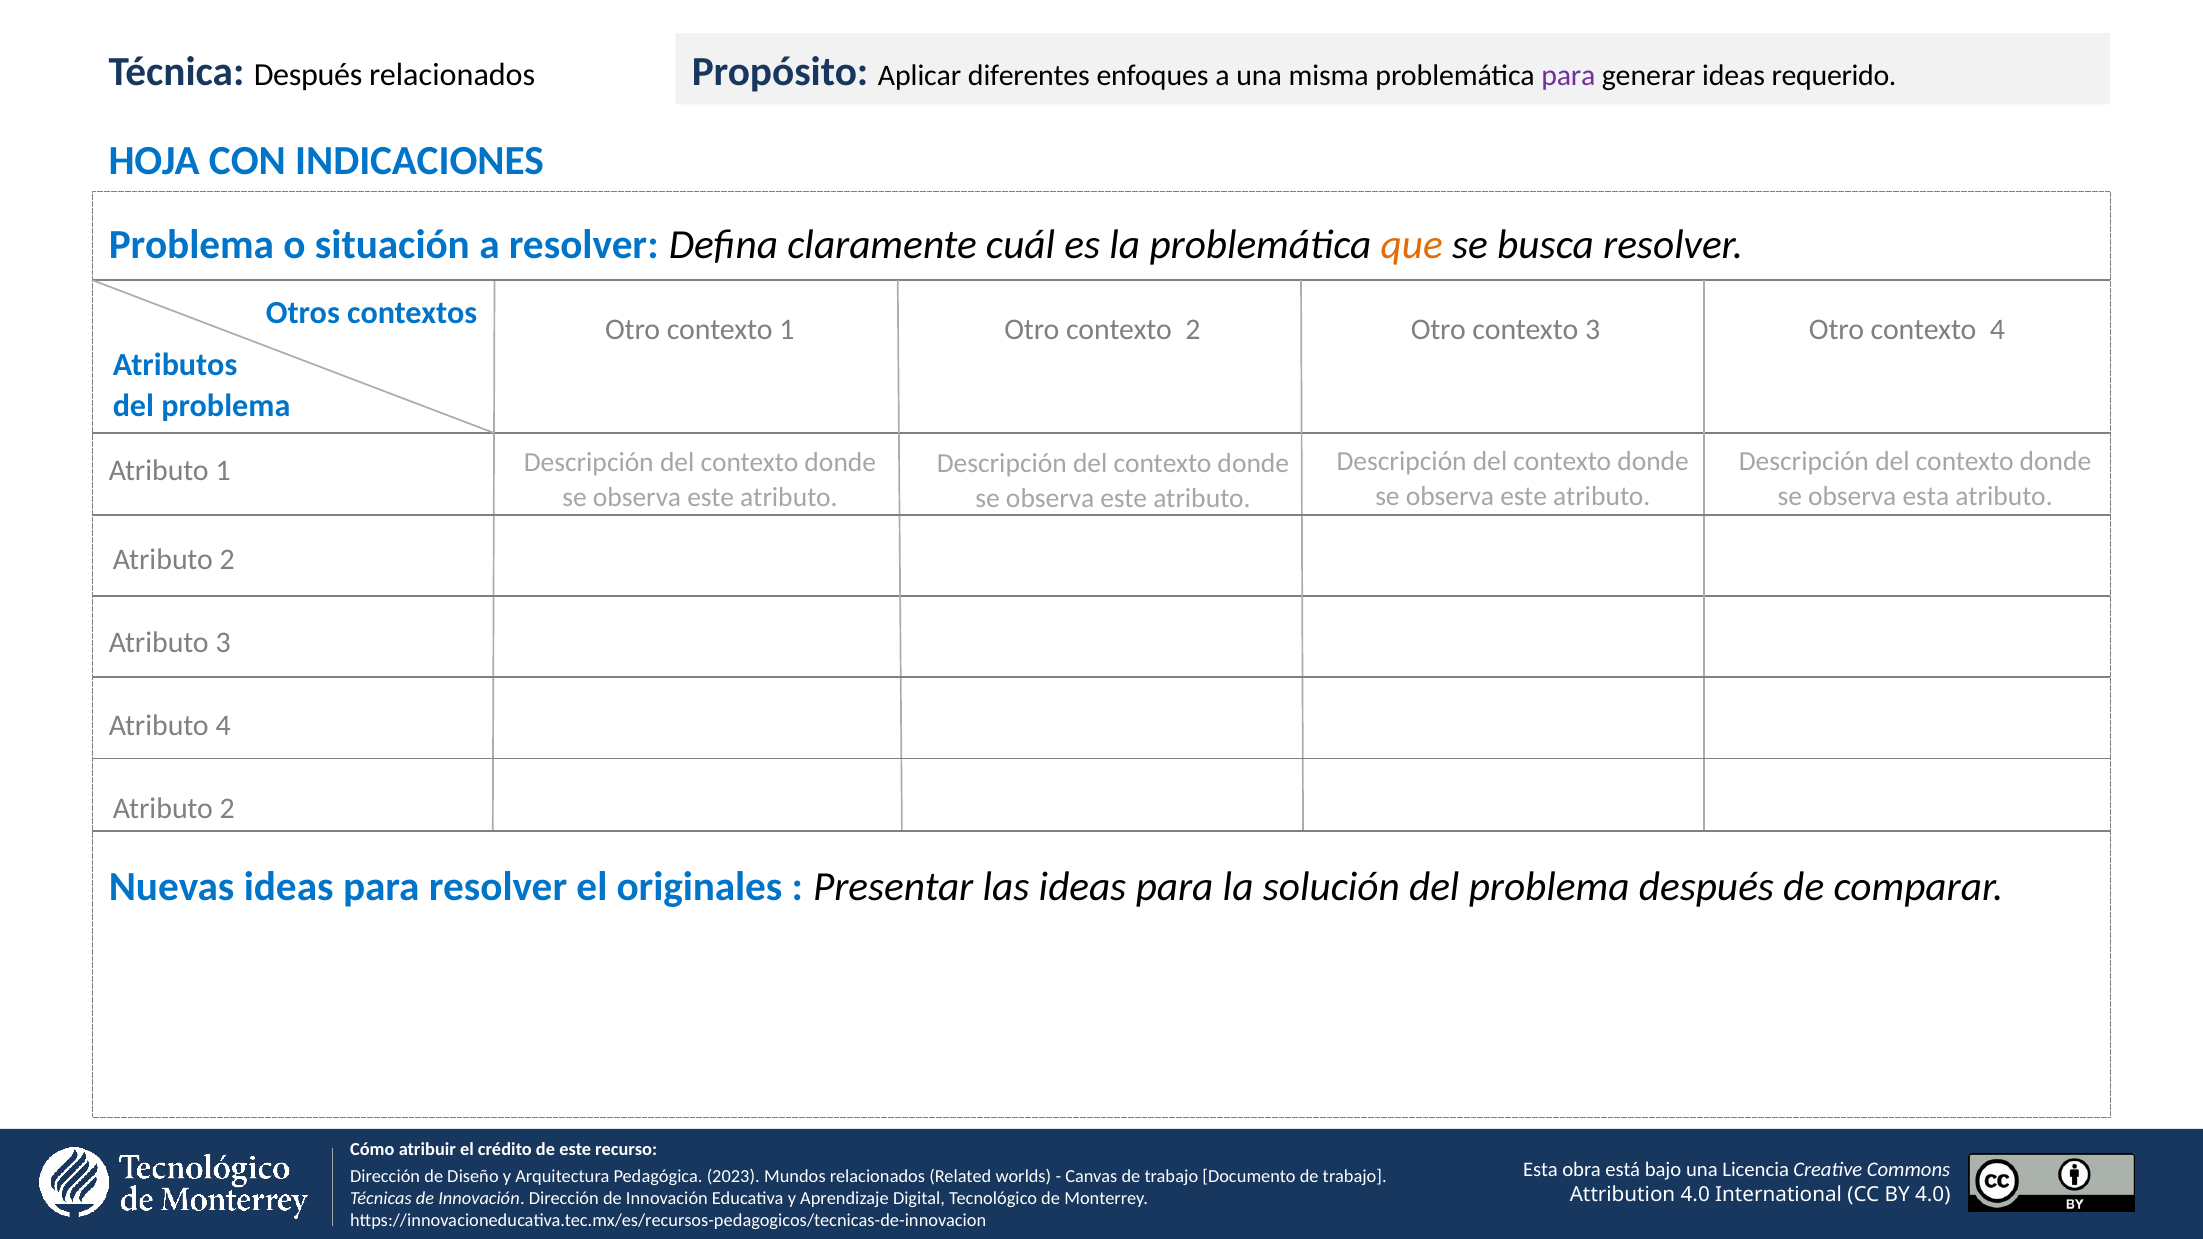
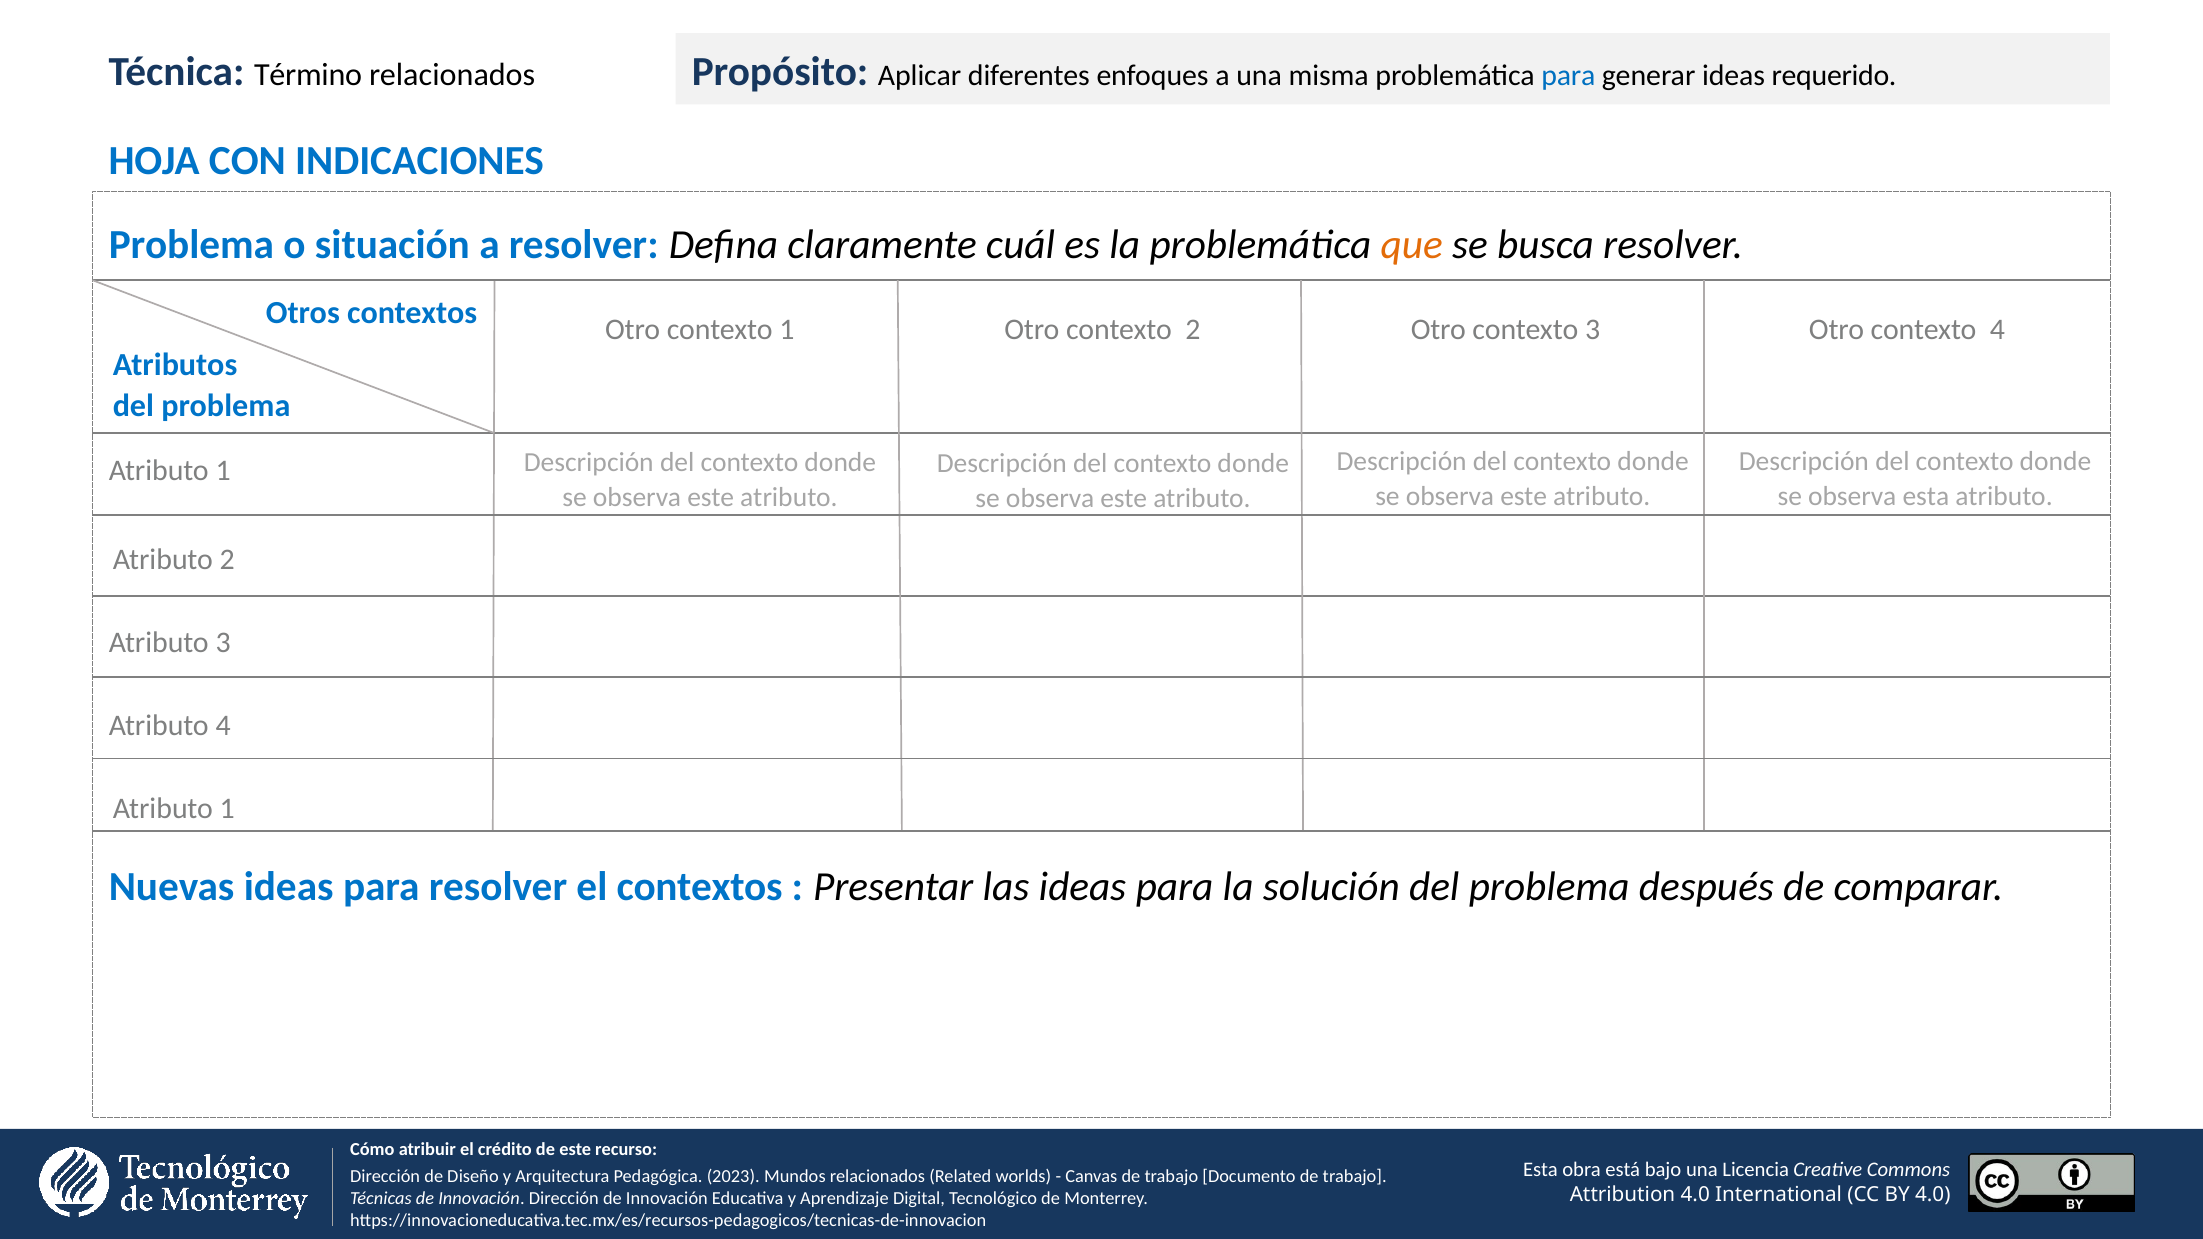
Técnica Después: Después -> Término (308, 75)
para colour: purple -> blue (1568, 75)
2: 2 -> 1 (227, 809)
el originales: originales -> contextos (700, 887)
